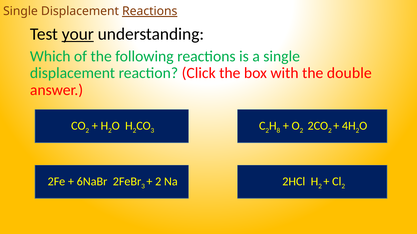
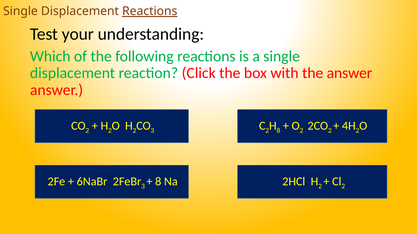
your underline: present -> none (78, 34)
the double: double -> answer (349, 73)
2: 2 -> 8 (158, 182)
